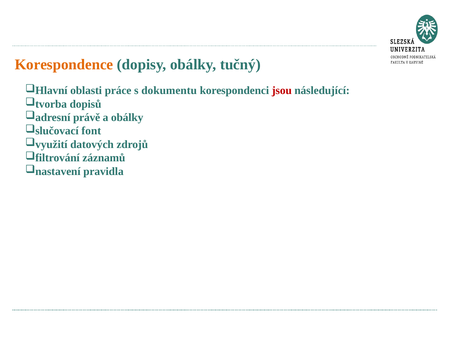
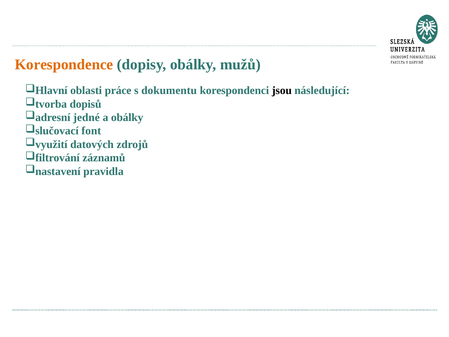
tučný: tučný -> mužů (240, 65)
jsou colour: red -> black (282, 90)
právě: právě -> jedné (86, 117)
